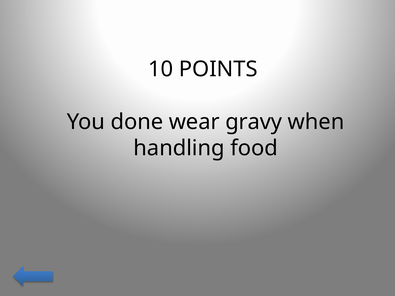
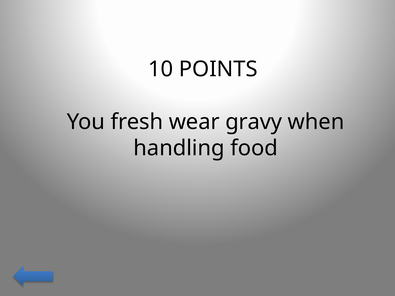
done: done -> fresh (137, 122)
